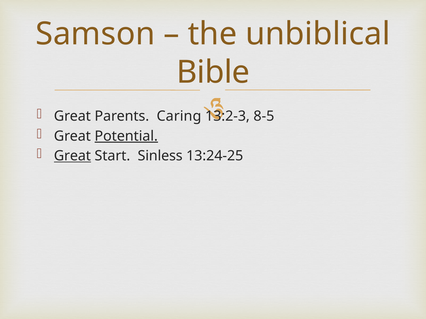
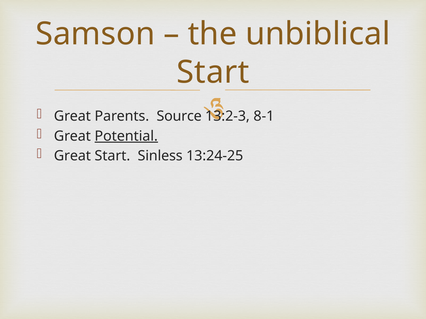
Bible: Bible -> Start (213, 73)
Caring: Caring -> Source (179, 116)
8-5: 8-5 -> 8-1 (264, 116)
Great underline: present -> none (72, 156)
